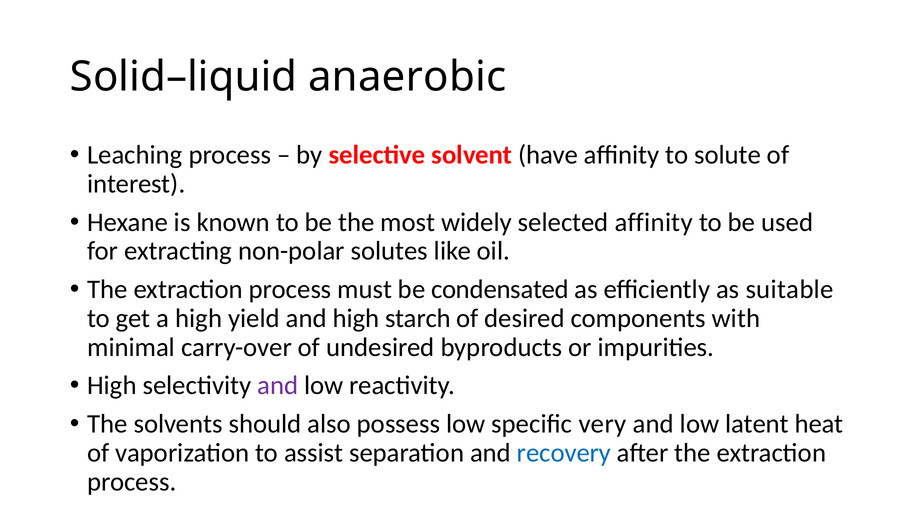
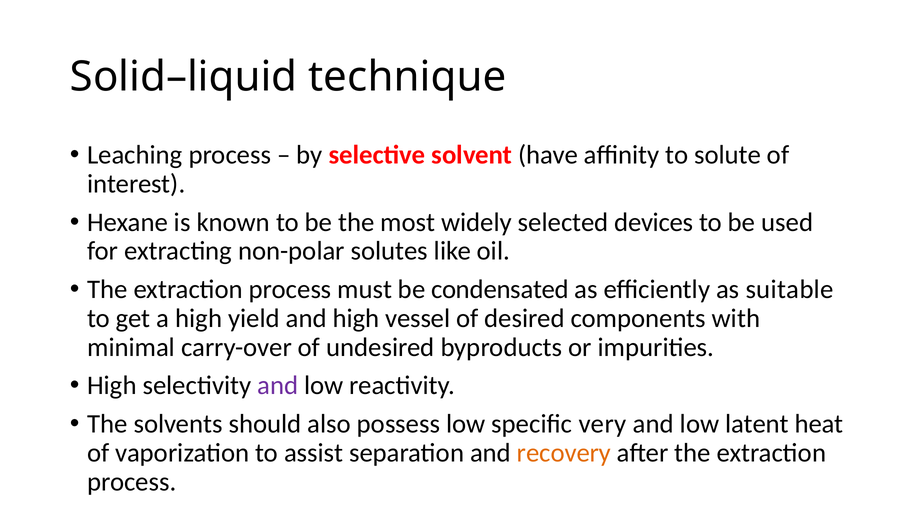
anaerobic: anaerobic -> technique (407, 77)
selected affinity: affinity -> devices (654, 222)
starch: starch -> vessel (418, 319)
recovery colour: blue -> orange (564, 453)
